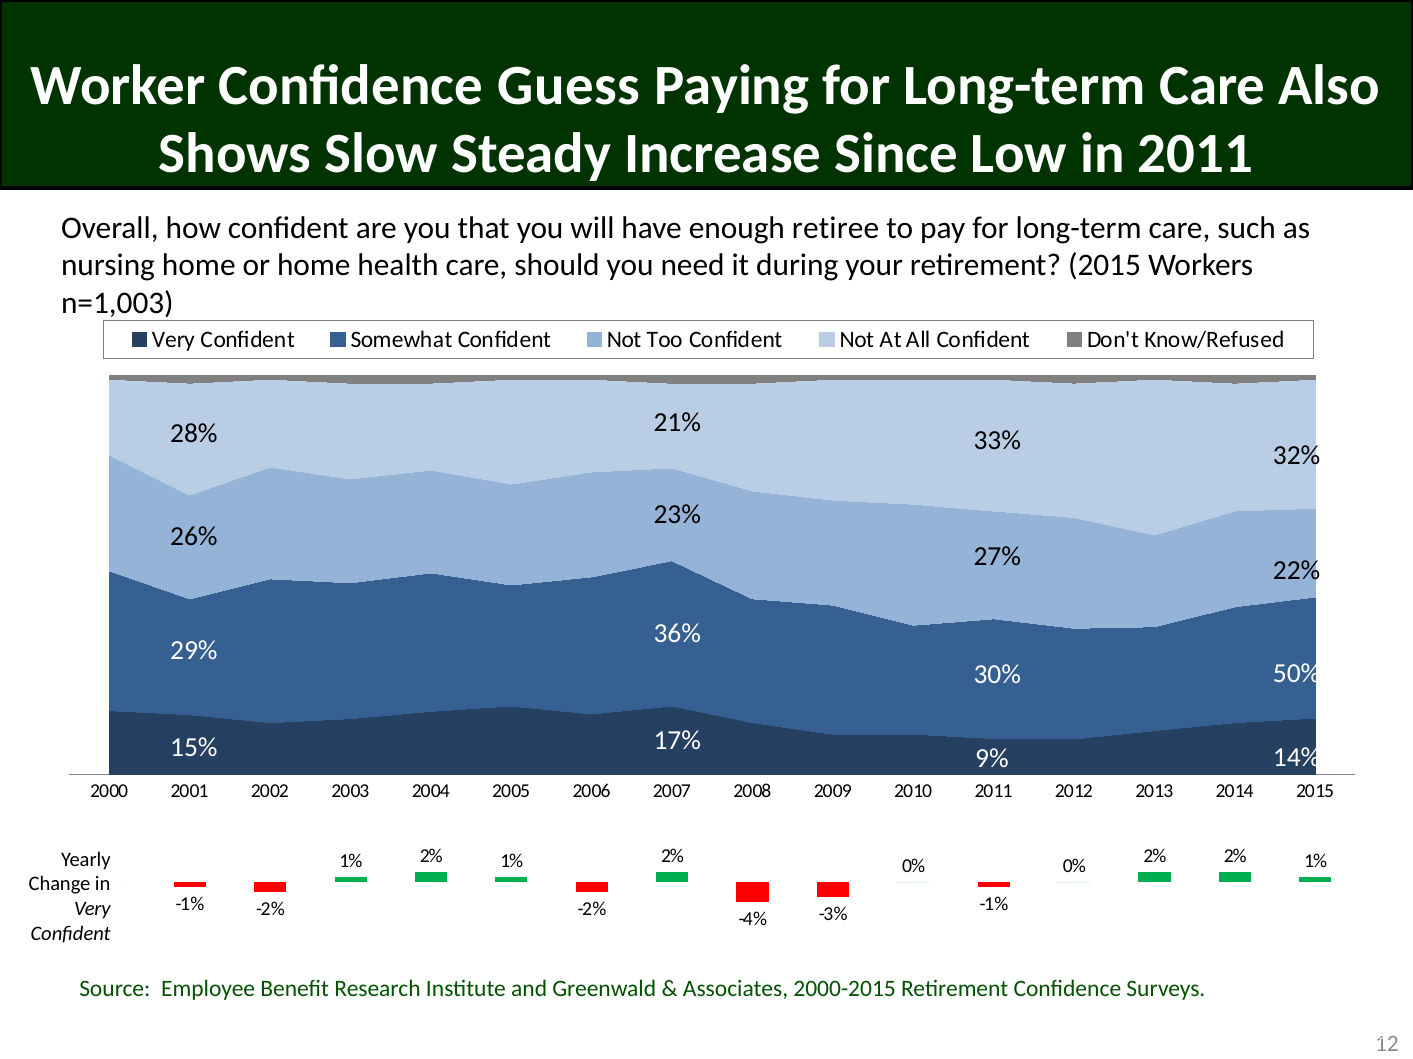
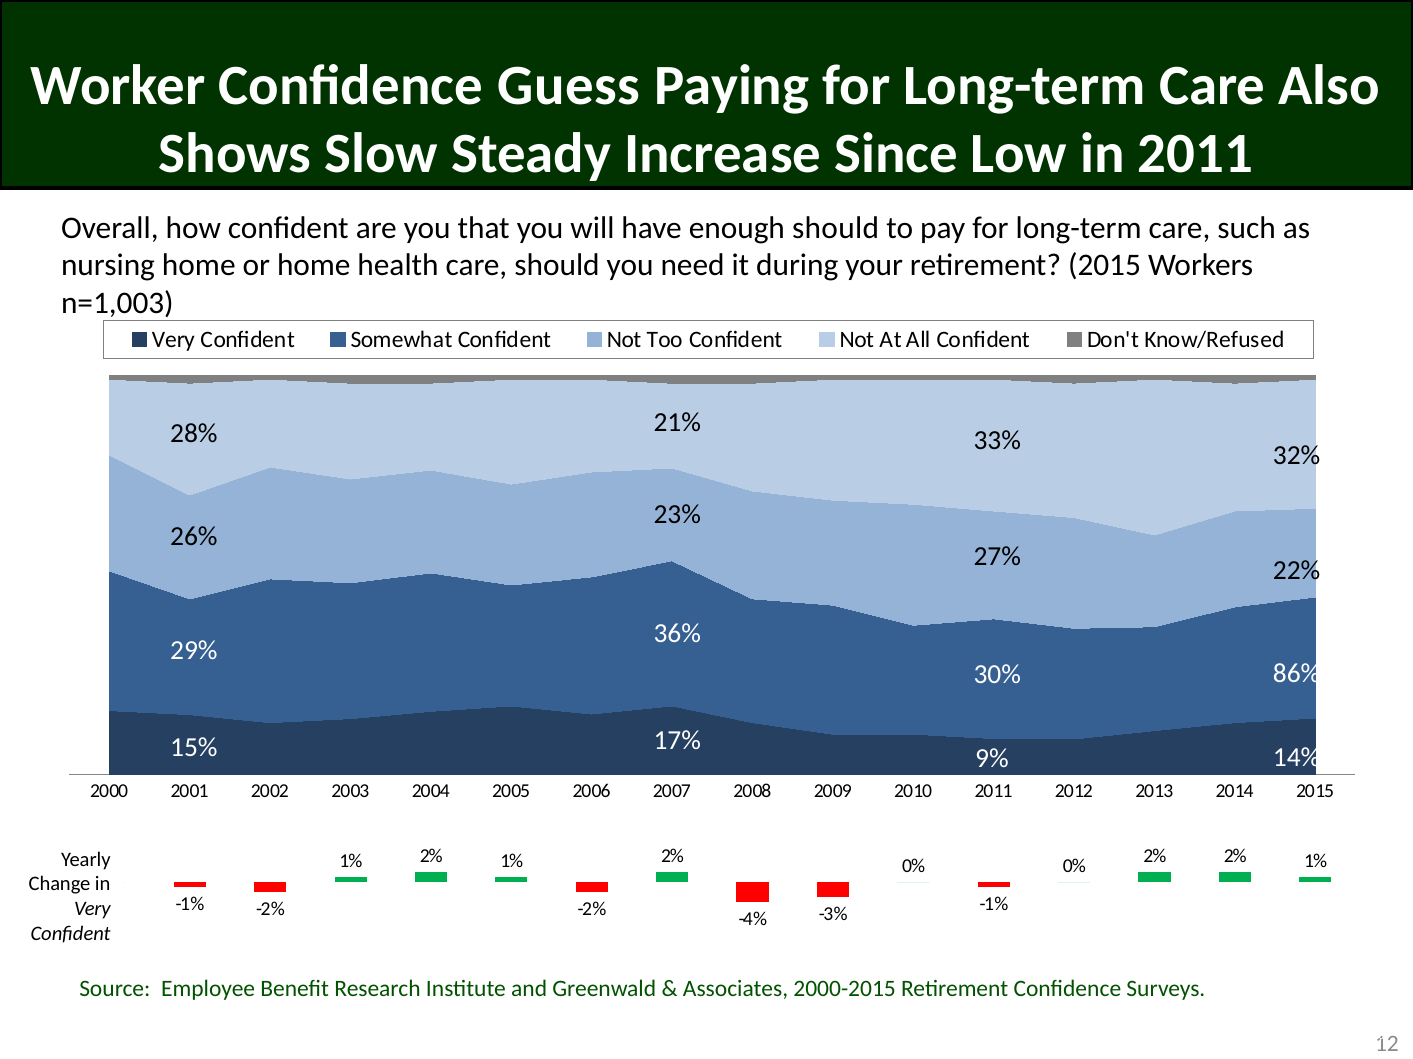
enough retiree: retiree -> should (836, 228)
50%: 50% -> 86% (1297, 674)
